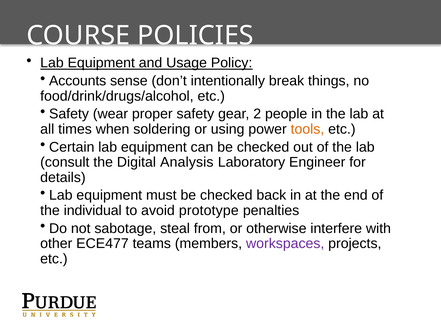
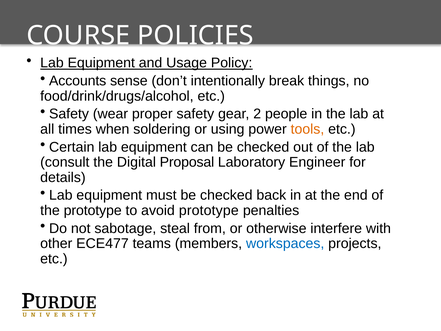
Analysis: Analysis -> Proposal (187, 162)
the individual: individual -> prototype (93, 210)
workspaces colour: purple -> blue (285, 243)
